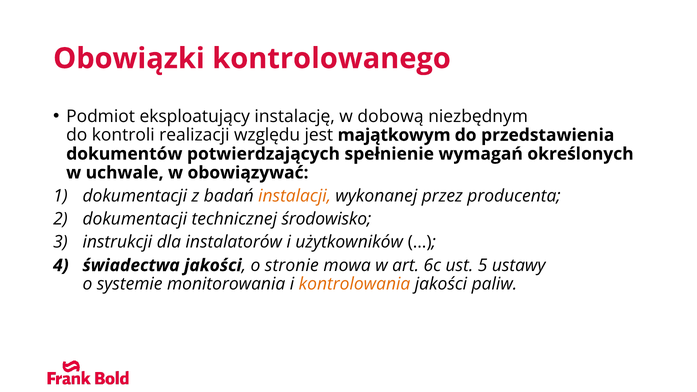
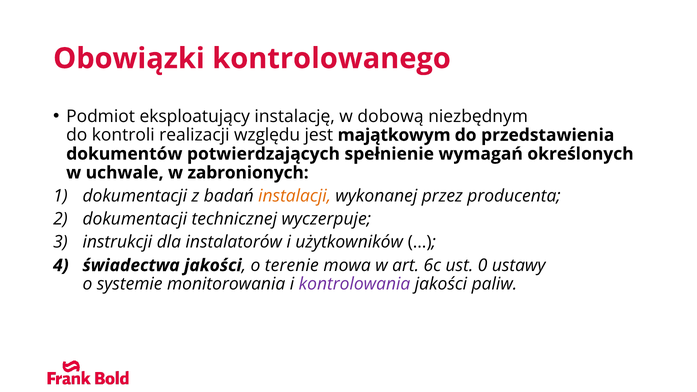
obowiązywać: obowiązywać -> zabronionych (248, 173)
środowisko: środowisko -> wyczerpuje (326, 219)
stronie: stronie -> terenie (292, 265)
5: 5 -> 0 (483, 265)
kontrolowania colour: orange -> purple (355, 284)
